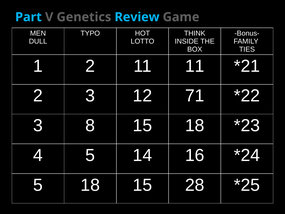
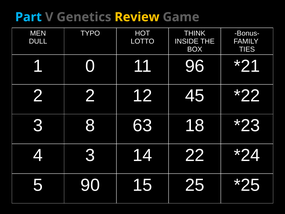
Review colour: light blue -> yellow (137, 17)
1 2: 2 -> 0 (90, 66)
11 11: 11 -> 96 (195, 66)
2 3: 3 -> 2 (90, 96)
71: 71 -> 45 (195, 96)
8 15: 15 -> 63 (142, 125)
4 5: 5 -> 3 (90, 155)
16: 16 -> 22 (195, 155)
5 18: 18 -> 90 (90, 185)
28: 28 -> 25 (195, 185)
